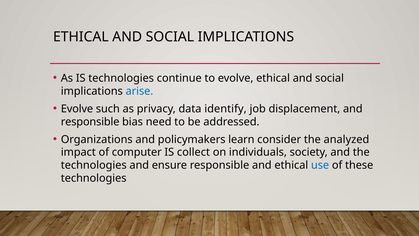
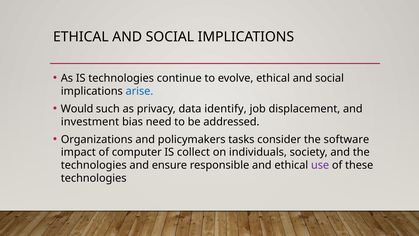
Evolve: Evolve -> Would (77, 109)
responsible: responsible -> investment (90, 122)
learn: learn -> tasks (241, 139)
analyzed: analyzed -> software (346, 139)
use colour: blue -> purple (320, 165)
